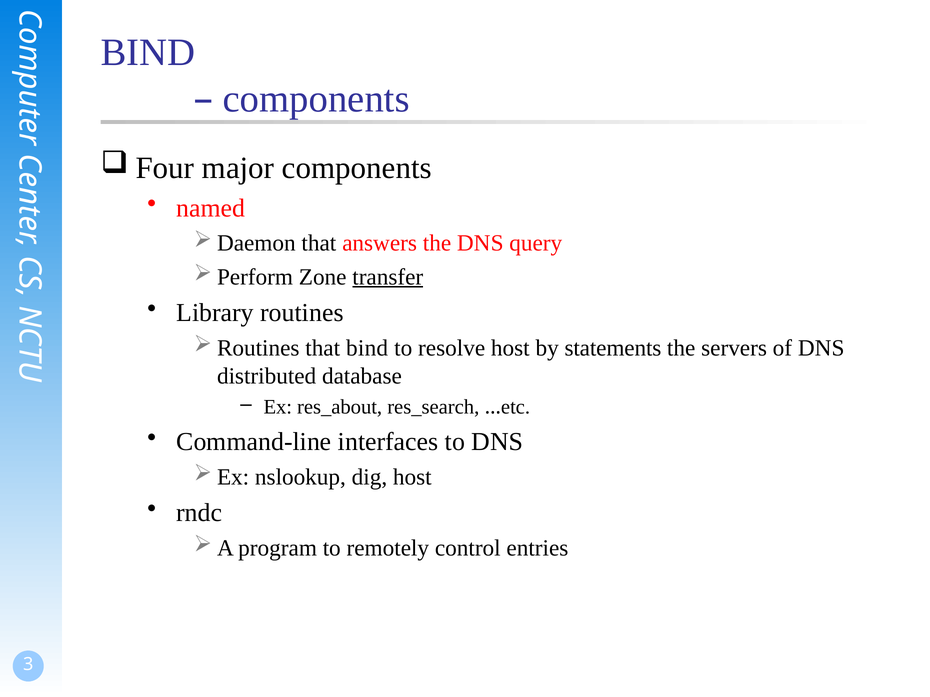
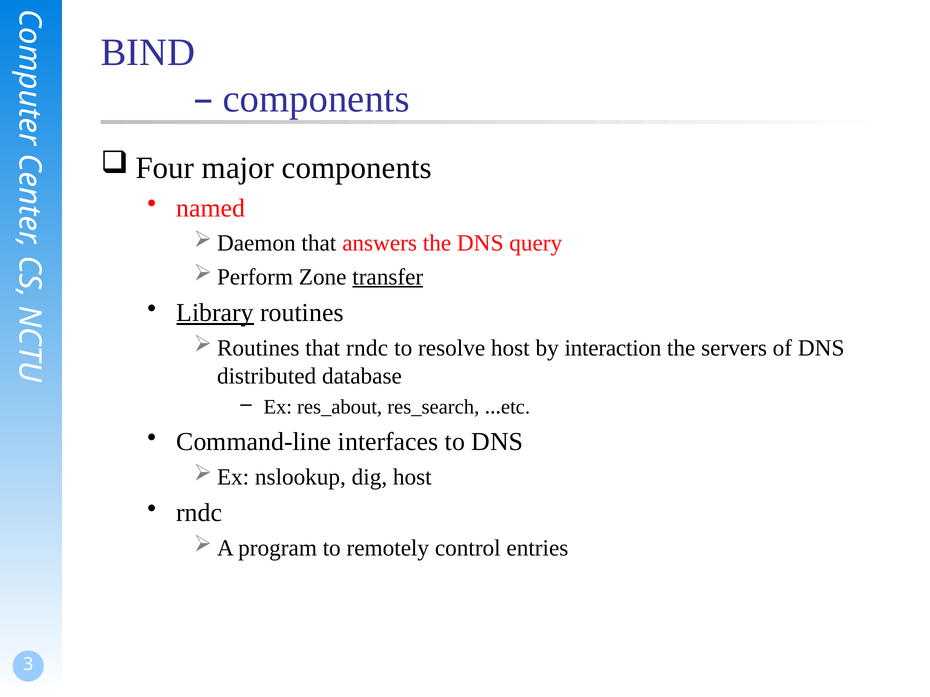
Library underline: none -> present (215, 313)
that bind: bind -> rndc (367, 348)
statements: statements -> interaction (613, 348)
